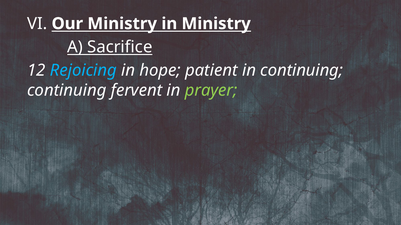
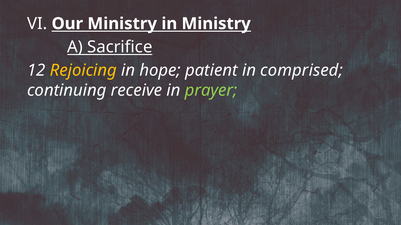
Rejoicing colour: light blue -> yellow (83, 70)
in continuing: continuing -> comprised (302, 70)
fervent: fervent -> receive (136, 91)
